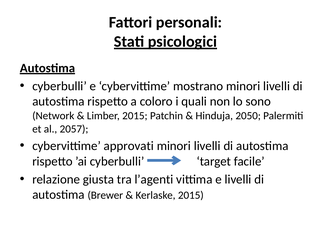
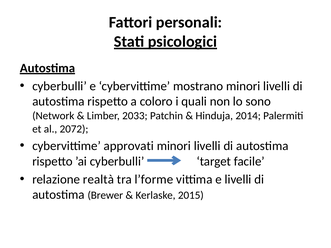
Limber 2015: 2015 -> 2033 (135, 116)
2050: 2050 -> 2014 (248, 116)
2057: 2057 -> 2072 (74, 129)
giusta: giusta -> realtà (98, 179)
l’agenti: l’agenti -> l’forme (154, 179)
